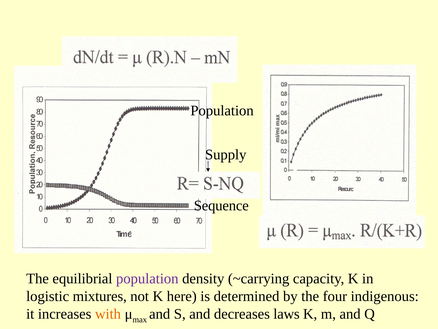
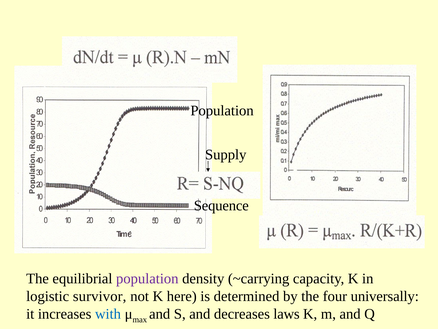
mixtures: mixtures -> survivor (100, 296)
indigenous: indigenous -> universally (385, 296)
with colour: orange -> blue (108, 313)
